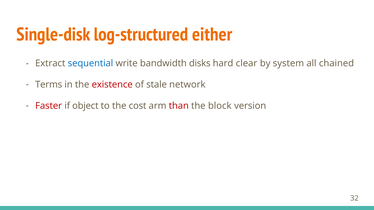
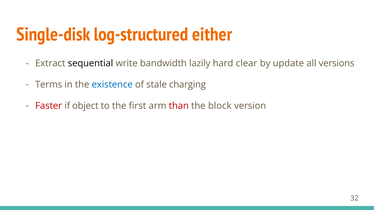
sequential colour: blue -> black (90, 63)
disks: disks -> lazily (200, 63)
system: system -> update (288, 63)
chained: chained -> versions (337, 63)
existence colour: red -> blue (112, 85)
network: network -> charging (187, 85)
cost: cost -> first (138, 106)
